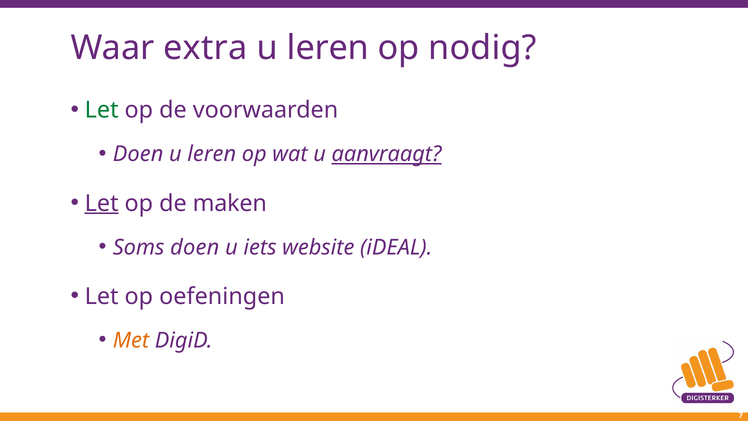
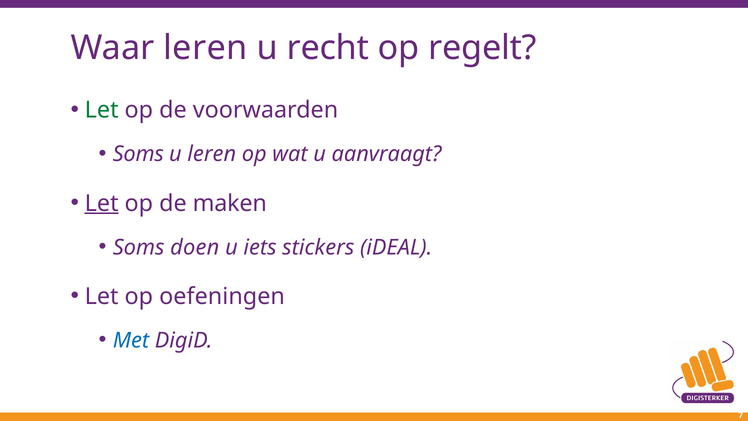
Waar extra: extra -> leren (205, 48)
leren: leren -> recht (328, 48)
nodig: nodig -> regelt (483, 48)
Doen: Doen -> Soms (138, 154)
aanvraagt underline: present -> none (386, 154)
website: website -> stickers (318, 247)
Met colour: orange -> blue (131, 340)
